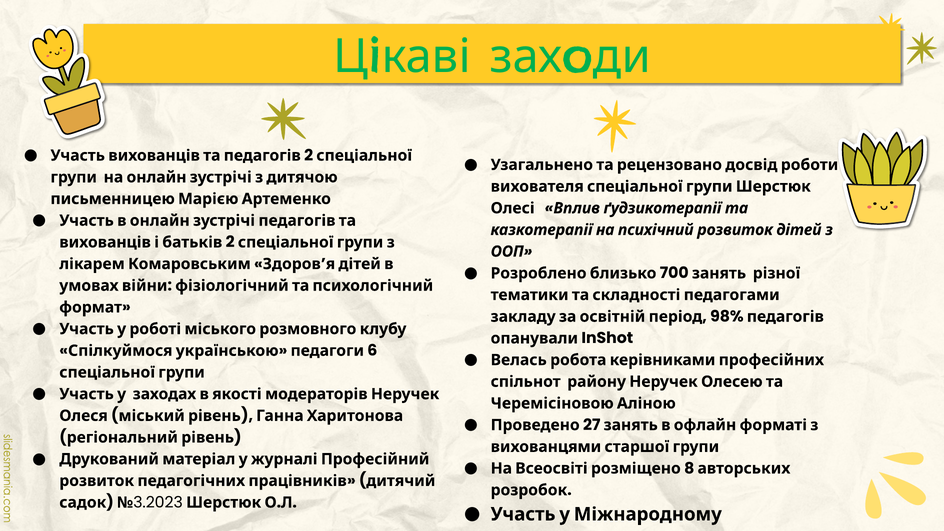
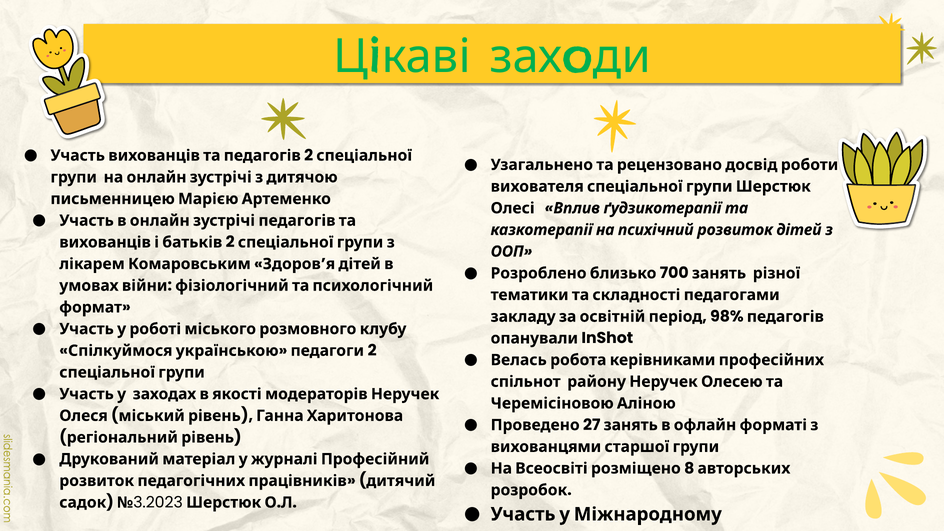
6: 6 -> 2 (372, 351)
